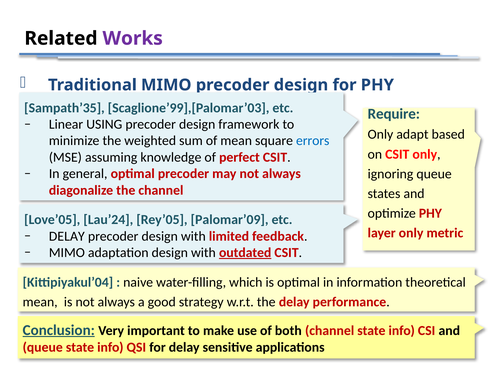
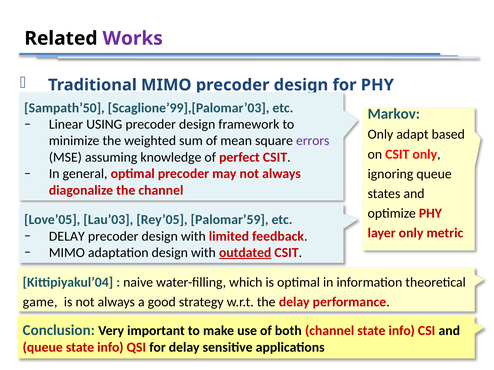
Sampath’35: Sampath’35 -> Sampath’50 (64, 108)
Require: Require -> Markov (394, 114)
errors colour: blue -> purple (313, 141)
Lau’24: Lau’24 -> Lau’03 (108, 220)
Palomar’09: Palomar’09 -> Palomar’59 (230, 220)
mean: mean -> game (40, 302)
Conclusion underline: present -> none (59, 331)
